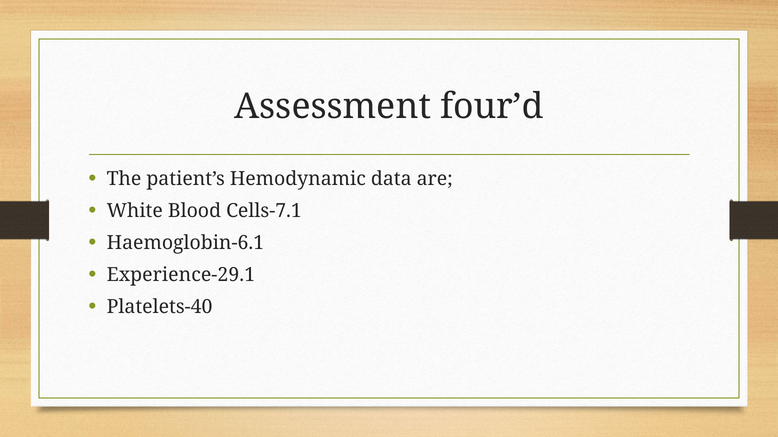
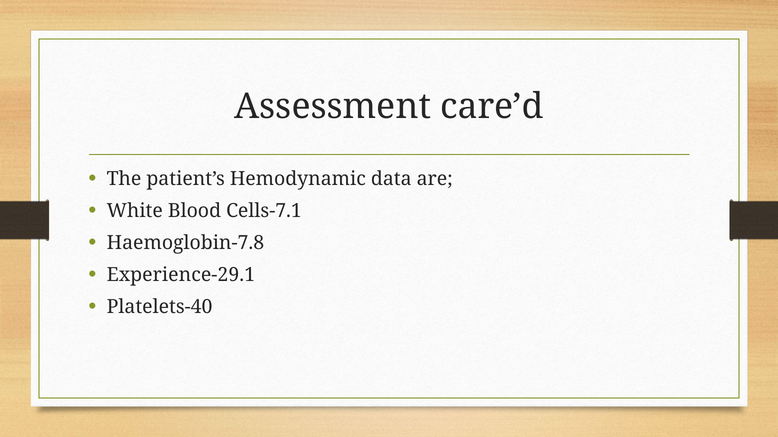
four’d: four’d -> care’d (492, 107)
Haemoglobin-6.1: Haemoglobin-6.1 -> Haemoglobin-7.8 (185, 243)
